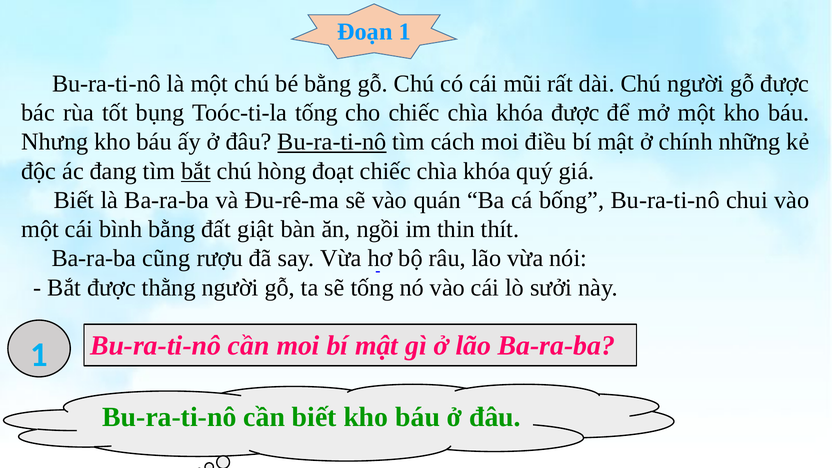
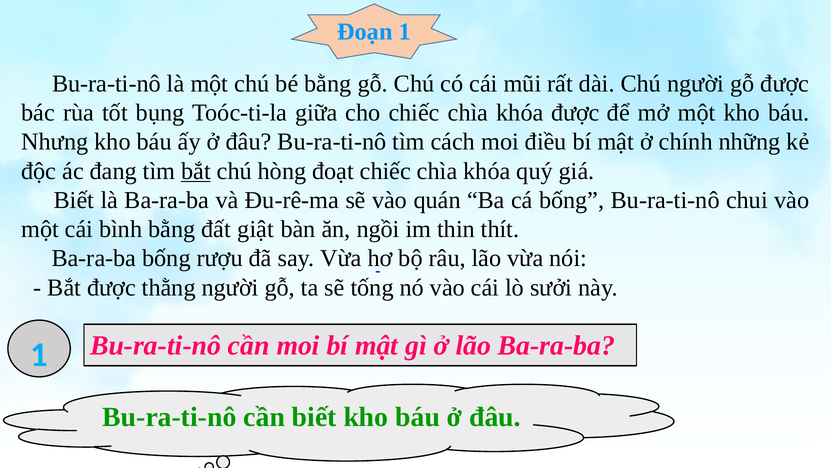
Toóc-ti-la tống: tống -> giữa (316, 113)
Bu-ra-ti-nô underline: present -> none (332, 142)
Ba-ra-ba cũng: cũng -> bống (166, 258)
